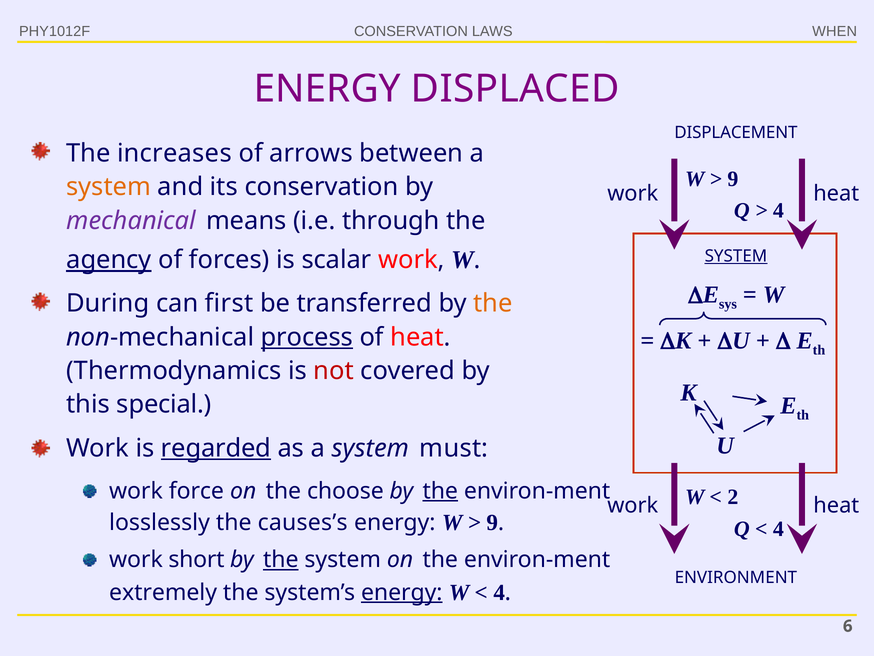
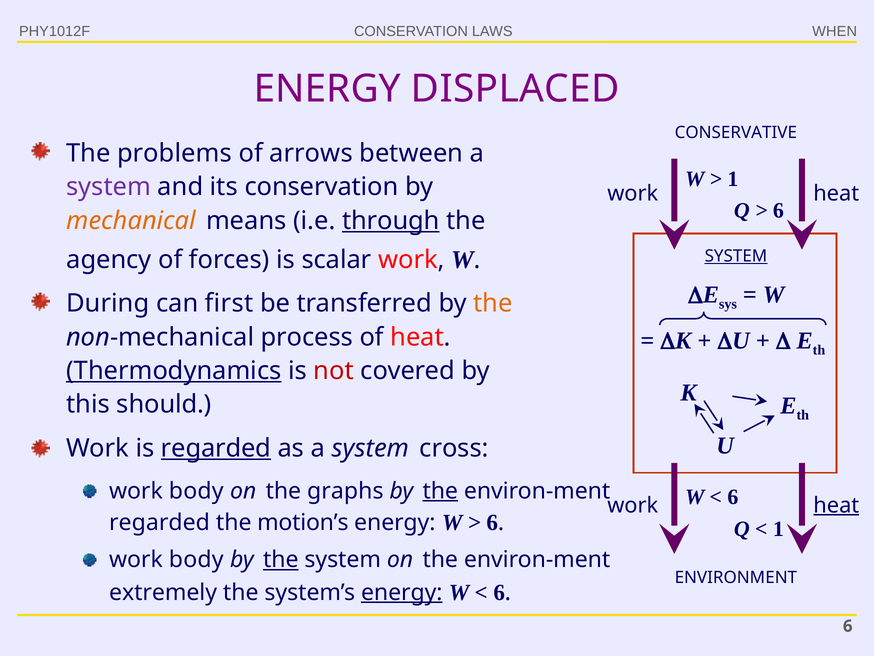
DISPLACEMENT: DISPLACEMENT -> CONSERVATIVE (736, 133)
increases: increases -> problems (175, 153)
9: 9 -> 1 (733, 179)
system colour: orange -> purple (109, 187)
4: 4 -> 6 (778, 211)
mechanical colour: purple -> orange (131, 221)
through underline: none -> present (391, 221)
agency underline: present -> none (109, 260)
process underline: present -> none (307, 337)
Thermodynamics underline: none -> present (174, 371)
special: special -> should (164, 404)
must: must -> cross (454, 448)
force: force -> body (196, 491)
choose: choose -> graphs (345, 491)
2: 2 -> 6 (733, 497)
heat underline: none -> present (836, 505)
losslessly: losslessly -> regarded (159, 522)
causes’s: causes’s -> motion’s (303, 522)
9: 9 -> 6 (492, 522)
4: 4 -> 1 (778, 528)
short: short -> body (196, 559)
4: 4 -> 6 (499, 592)
